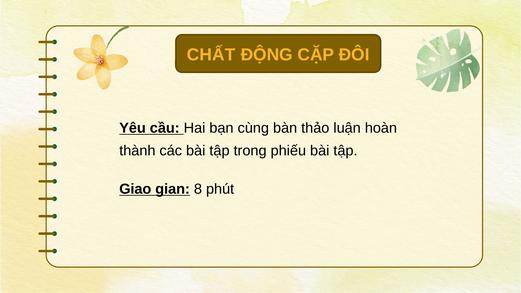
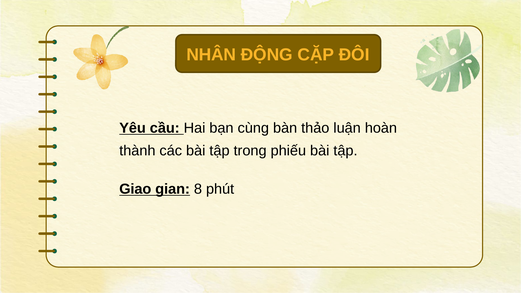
CHẤT: CHẤT -> NHÂN (211, 55)
